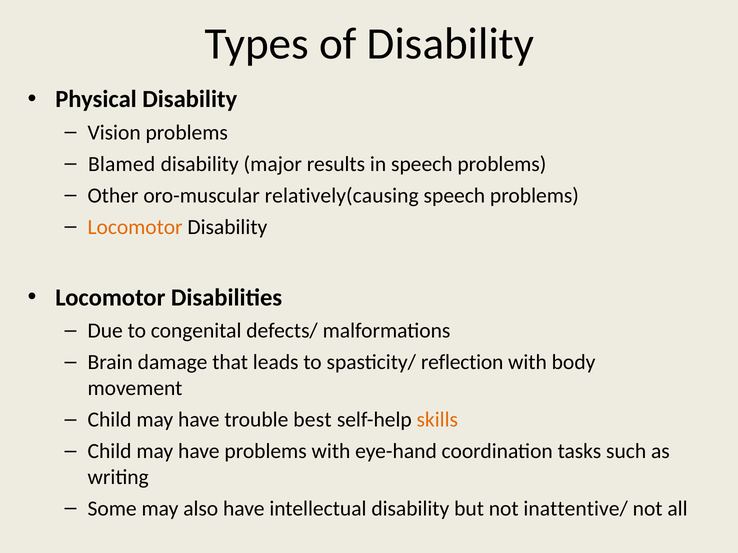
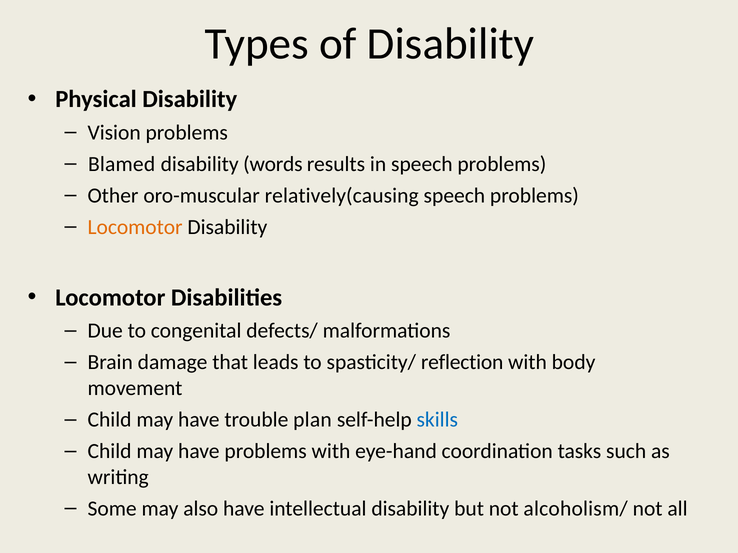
major: major -> words (273, 164)
best: best -> plan (312, 420)
skills colour: orange -> blue (437, 420)
inattentive/: inattentive/ -> alcoholism/ (576, 509)
